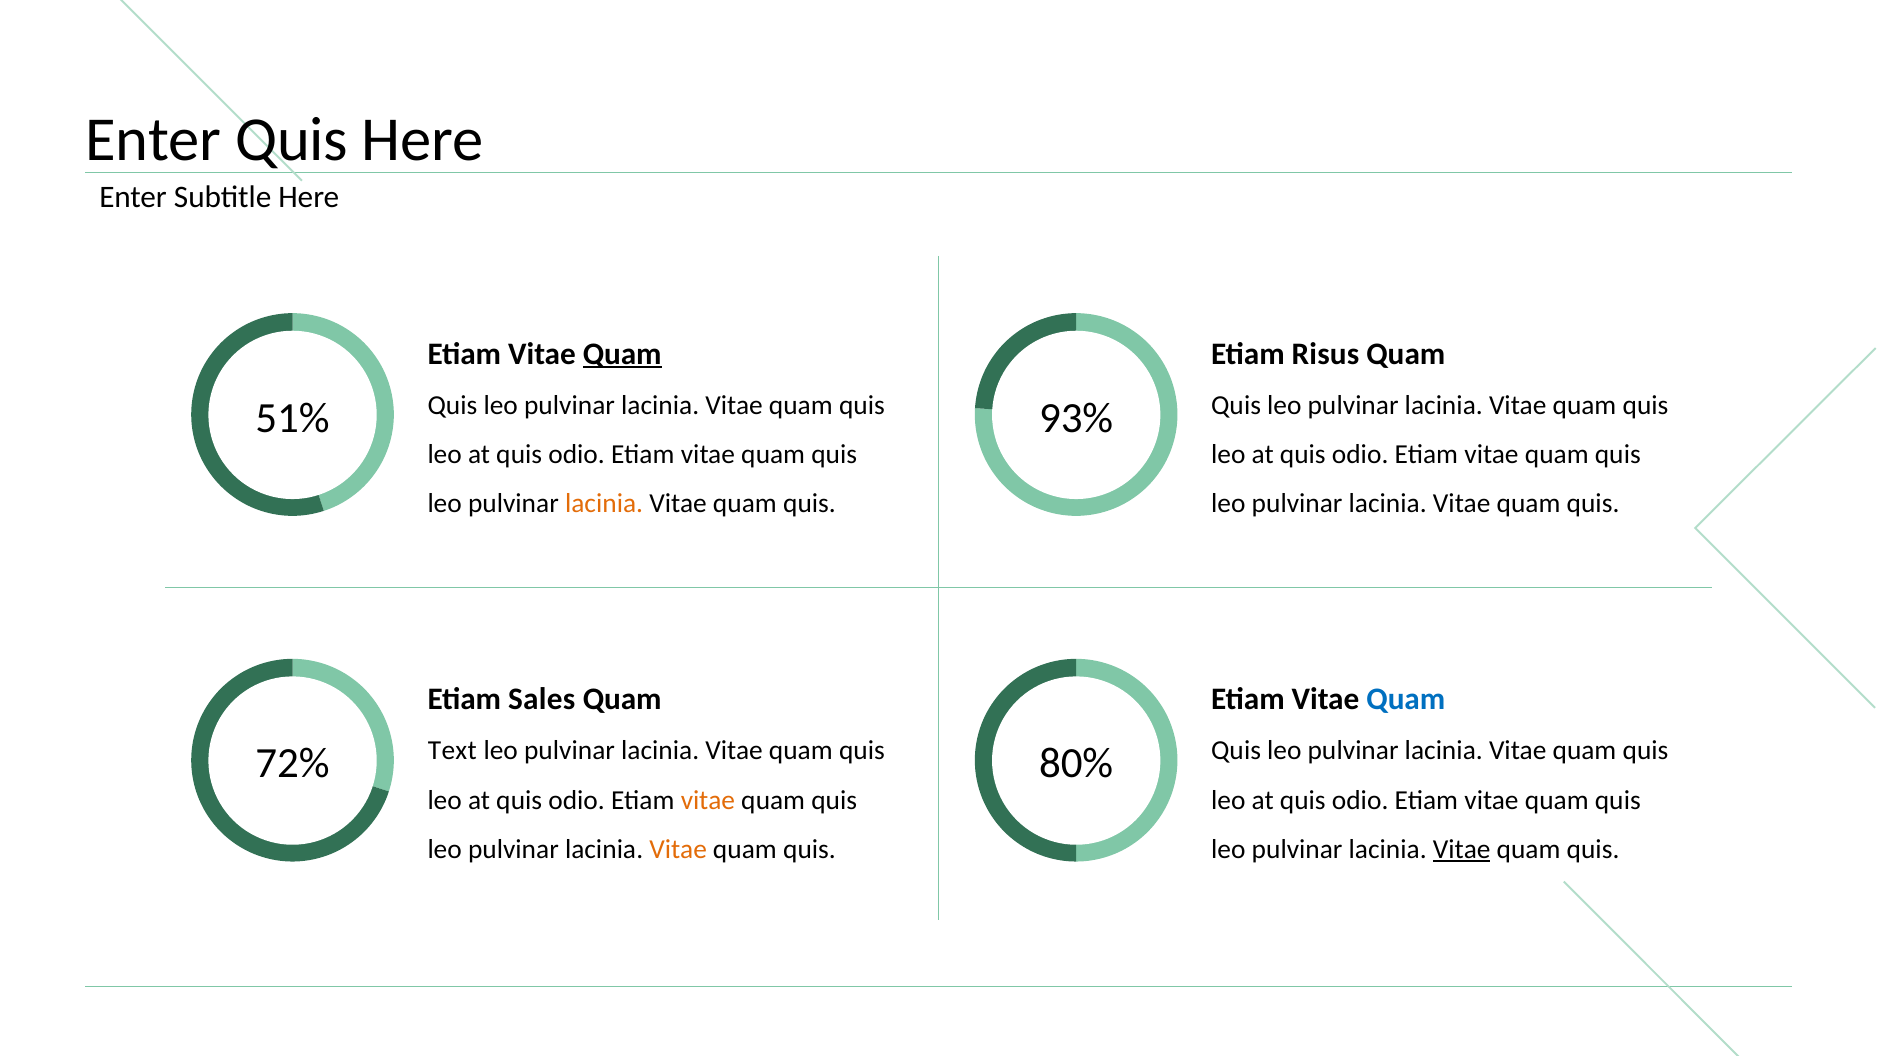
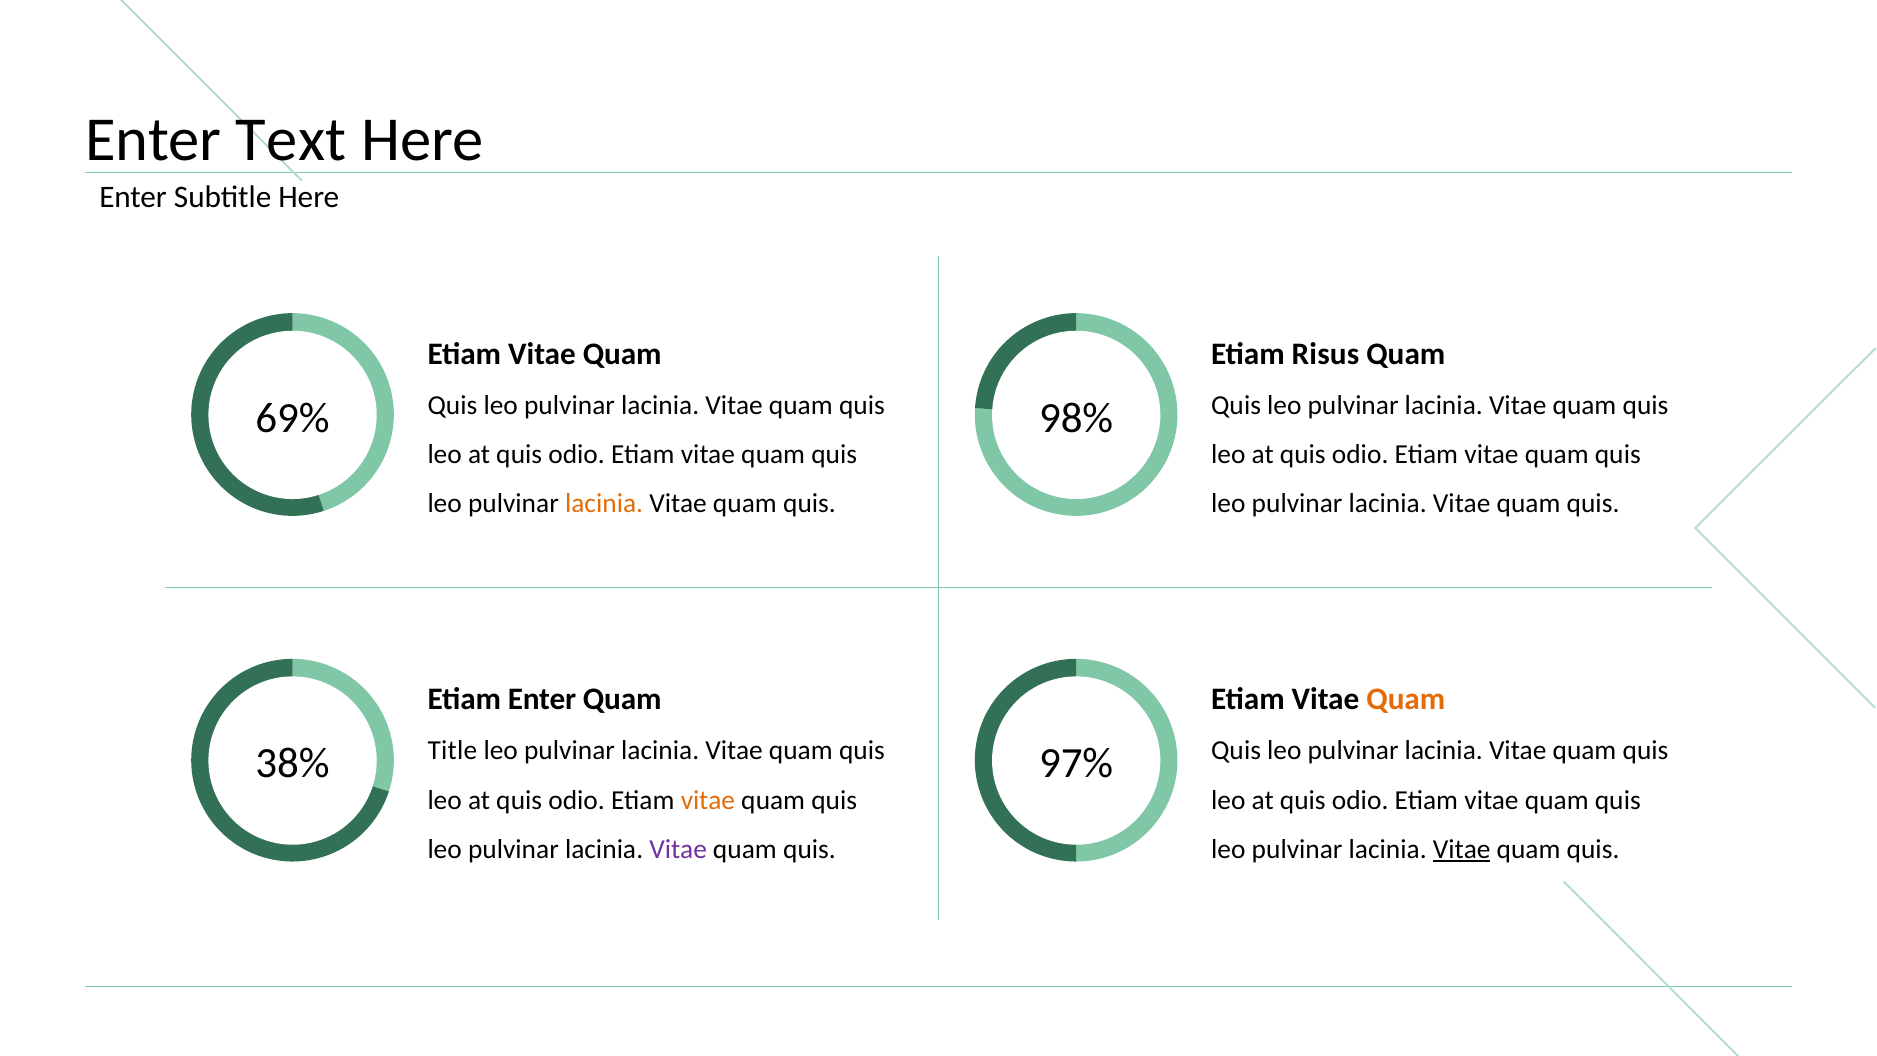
Enter Quis: Quis -> Text (291, 140)
Quam underline: present -> none (622, 354)
51%: 51% -> 69% (292, 418)
93%: 93% -> 98% (1076, 418)
Etiam Sales: Sales -> Enter (542, 699)
Quam colour: blue -> orange (1406, 699)
Text: Text -> Title (452, 751)
72%: 72% -> 38% (292, 763)
80%: 80% -> 97% (1076, 763)
Vitae colour: orange -> purple (678, 849)
